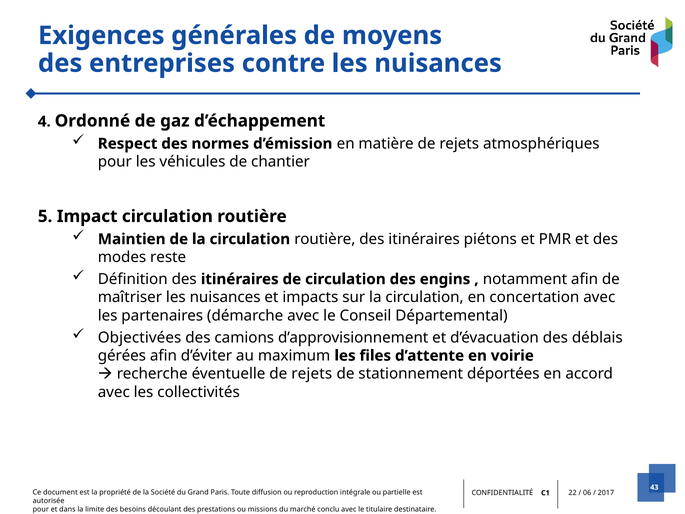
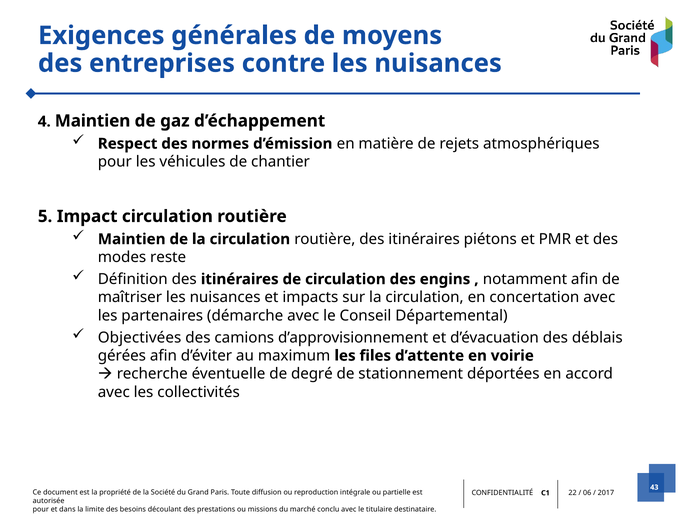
4 Ordonné: Ordonné -> Maintien (93, 121)
éventuelle de rejets: rejets -> degré (312, 374)
